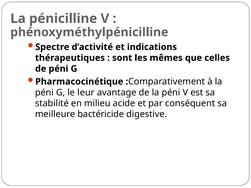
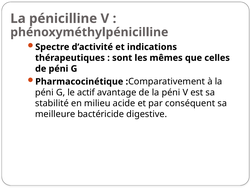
leur: leur -> actif (86, 93)
